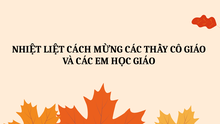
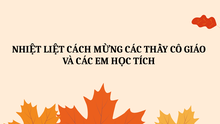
GIÁO: GIÁO -> TÍCH (144, 61)
